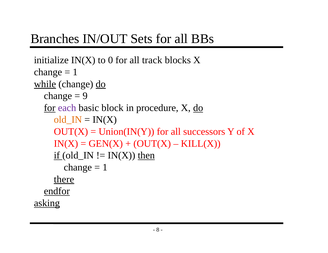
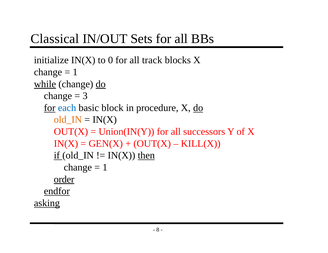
Branches: Branches -> Classical (55, 39)
9: 9 -> 3 (85, 96)
each colour: purple -> blue (67, 108)
there: there -> order (64, 180)
